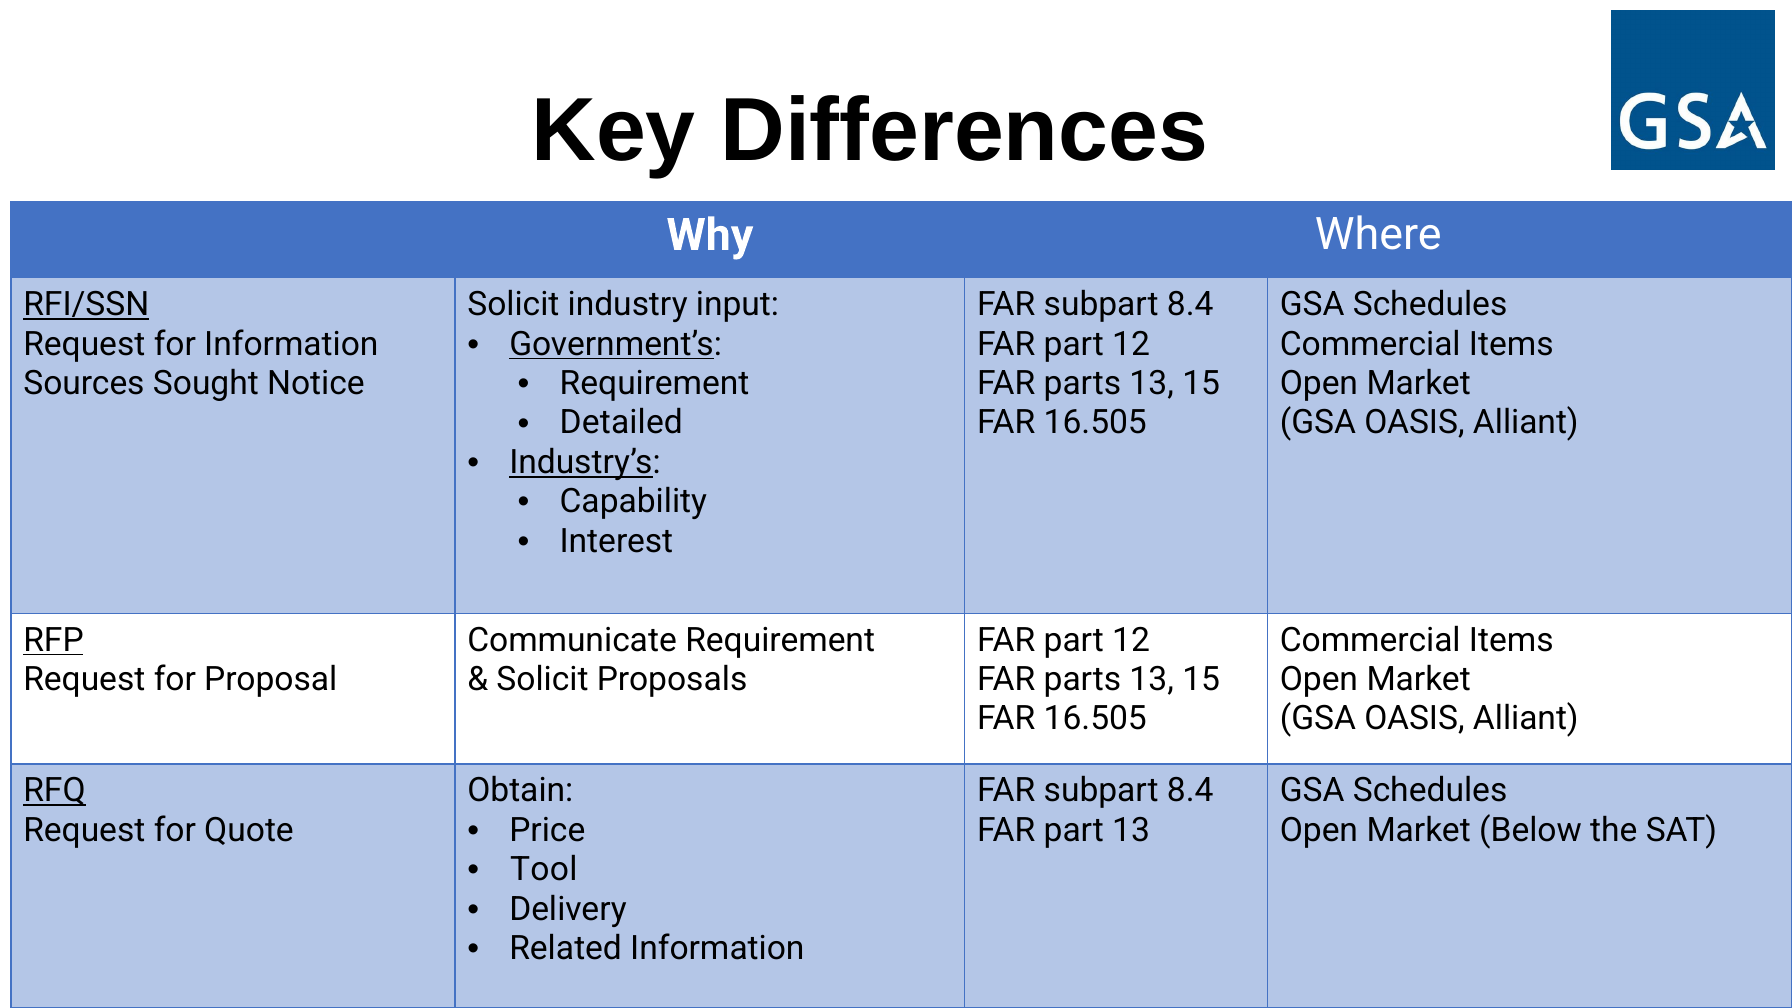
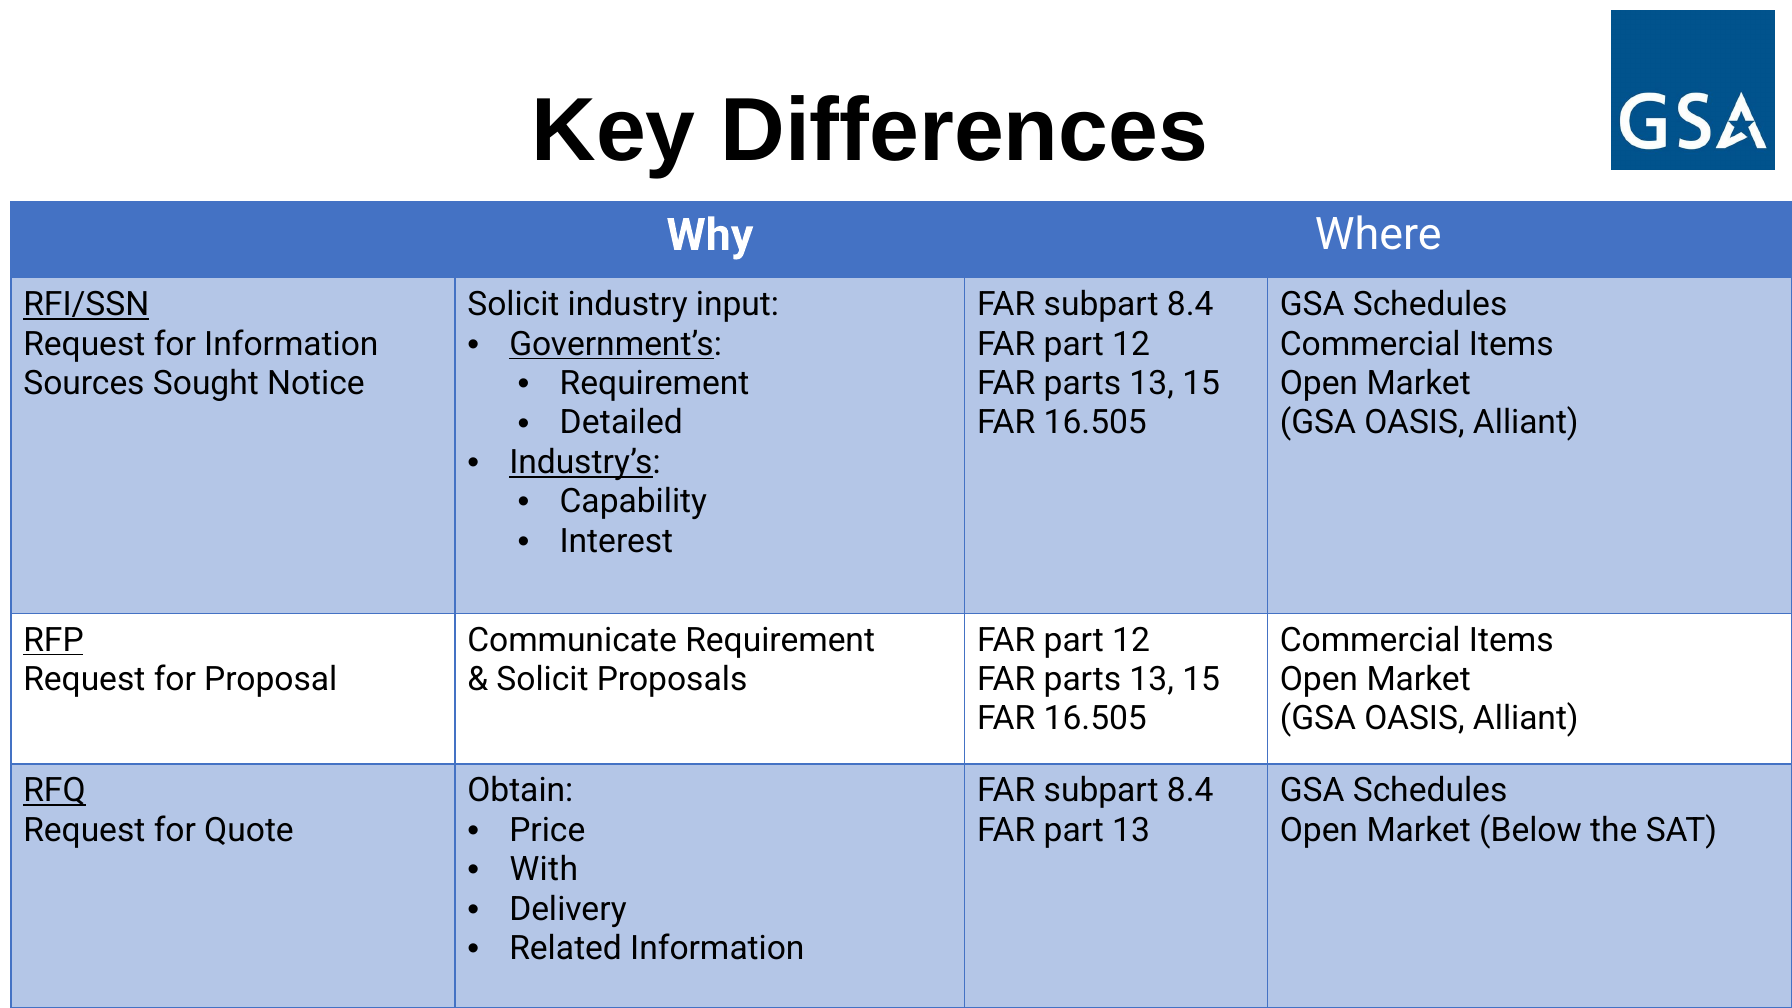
Tool: Tool -> With (544, 870)
